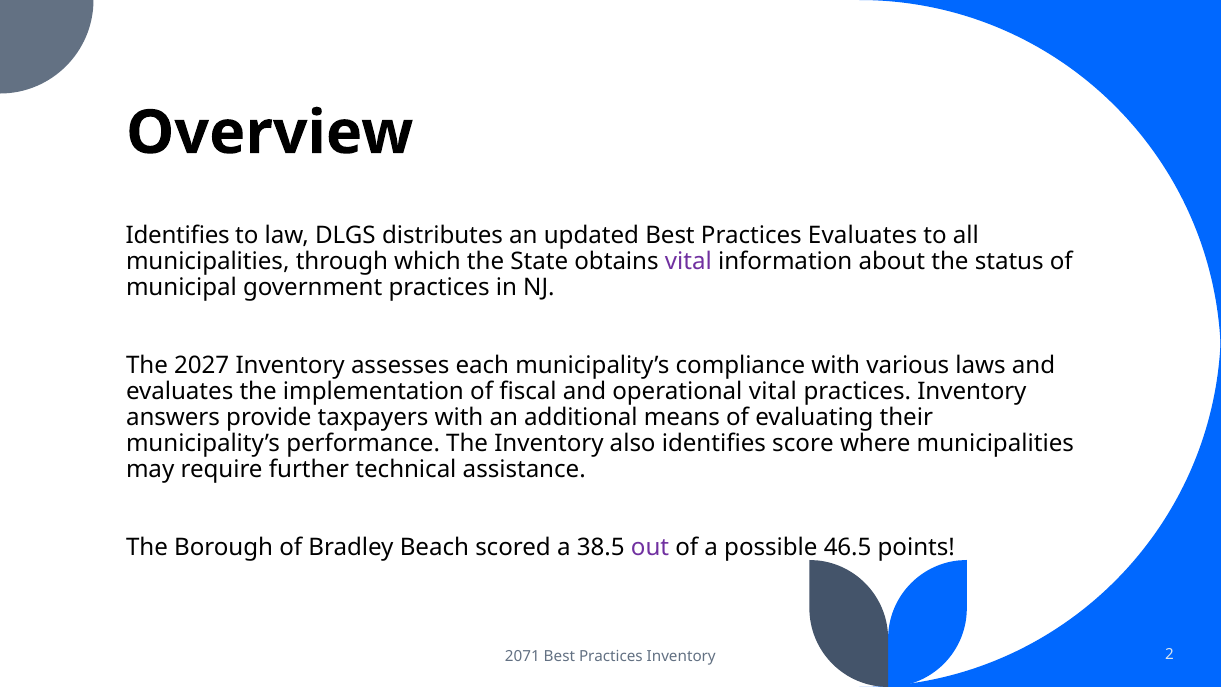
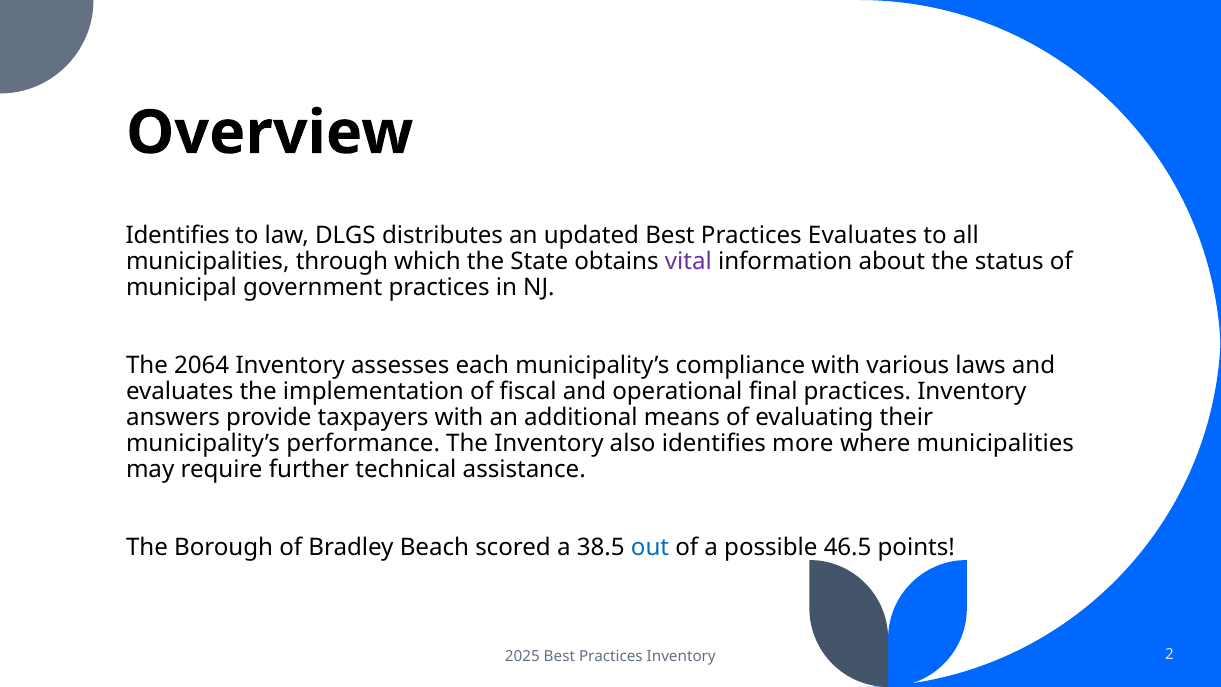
2027: 2027 -> 2064 (202, 365)
operational vital: vital -> final (773, 391)
score: score -> more (803, 444)
out colour: purple -> blue (650, 547)
2071: 2071 -> 2025 (522, 656)
